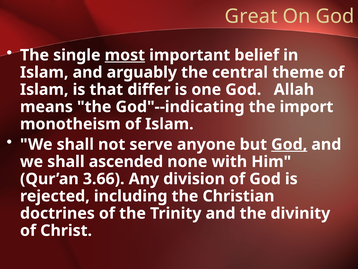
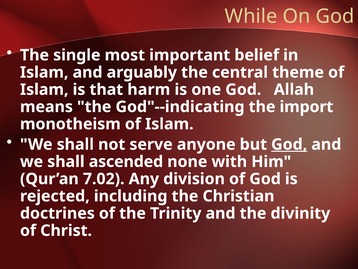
Great: Great -> While (251, 16)
most underline: present -> none (125, 55)
differ: differ -> harm (149, 89)
3.66: 3.66 -> 7.02 (104, 179)
